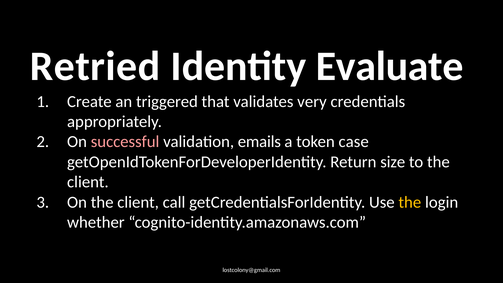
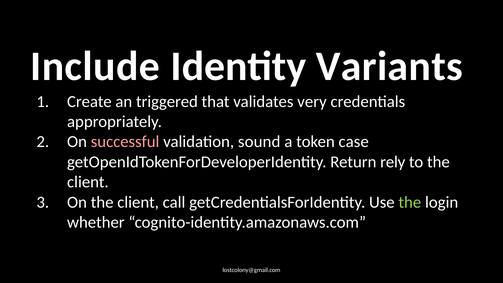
Retried: Retried -> Include (95, 66)
Evaluate: Evaluate -> Variants (389, 66)
emails: emails -> sound (259, 142)
size: size -> rely (393, 162)
the colour: yellow -> light green (410, 202)
